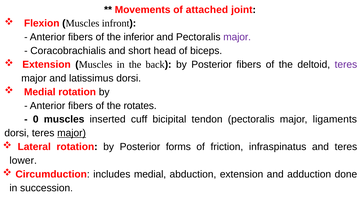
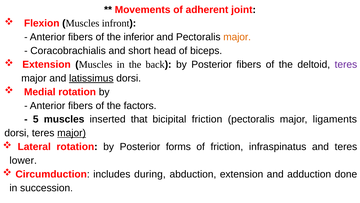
attached: attached -> adherent (207, 10)
major colour: purple -> orange (237, 37)
latissimus underline: none -> present (91, 78)
rotates: rotates -> factors (140, 105)
0: 0 -> 5 (36, 119)
cuff: cuff -> that (139, 119)
bicipital tendon: tendon -> friction (207, 119)
includes medial: medial -> during (150, 174)
